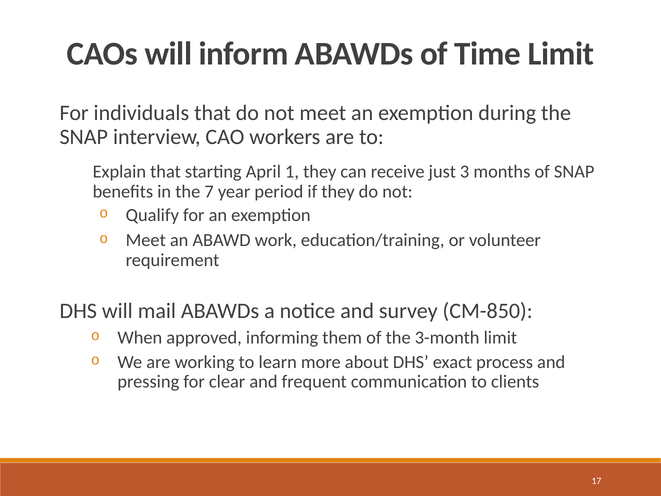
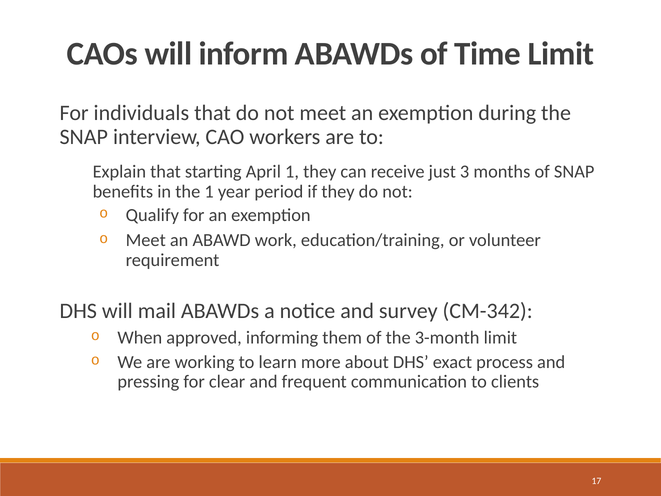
the 7: 7 -> 1 (209, 191)
CM-850: CM-850 -> CM-342 (488, 311)
